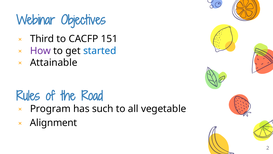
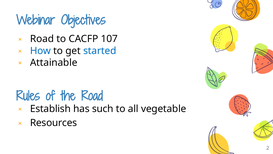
Third: Third -> Road (42, 39)
151: 151 -> 107 (109, 39)
How colour: purple -> blue (40, 51)
Program: Program -> Establish (50, 108)
Alignment: Alignment -> Resources (54, 123)
